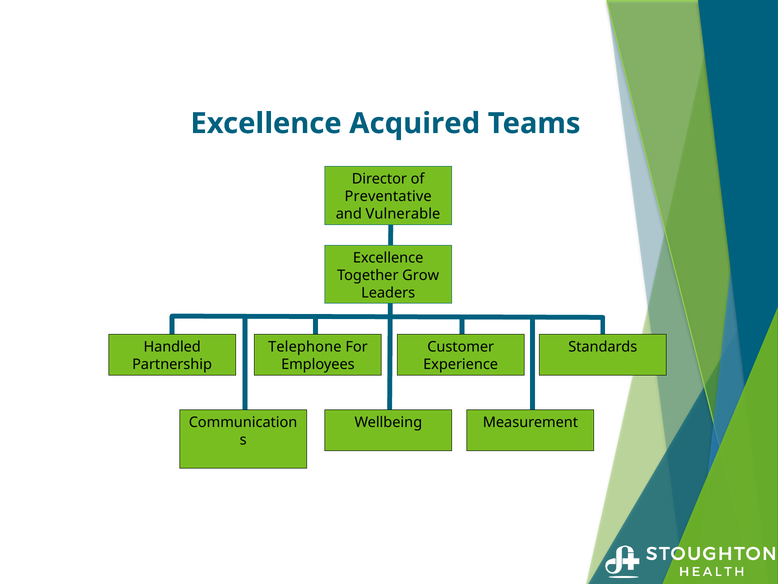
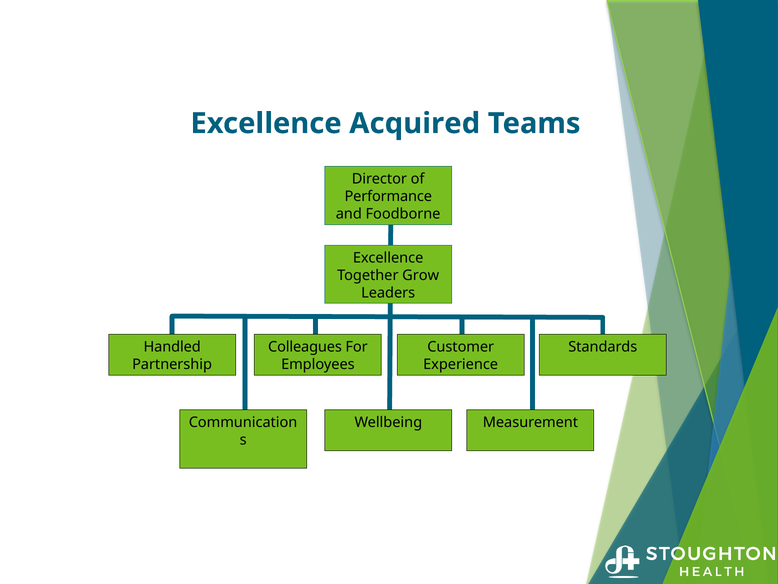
Preventative: Preventative -> Performance (388, 196)
Vulnerable: Vulnerable -> Foodborne (403, 214)
Telephone: Telephone -> Colleagues (305, 347)
